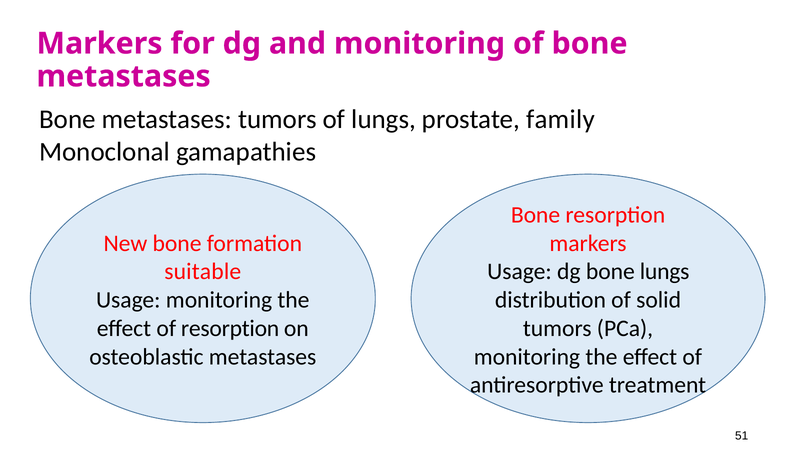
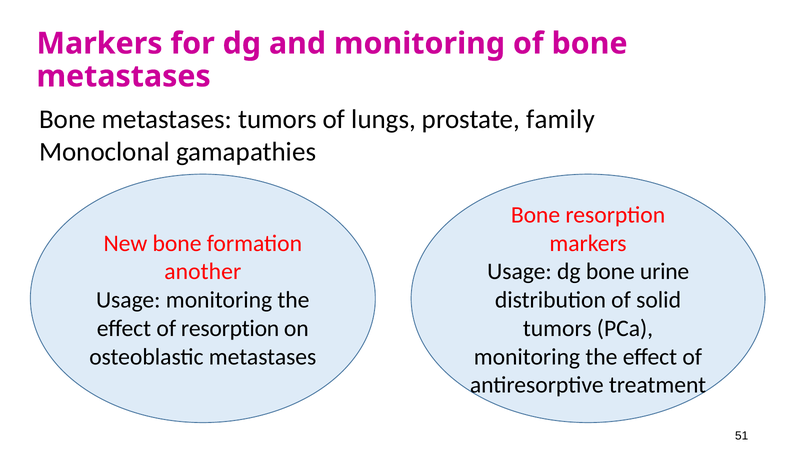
suitable: suitable -> another (203, 271)
bone lungs: lungs -> urine (665, 271)
